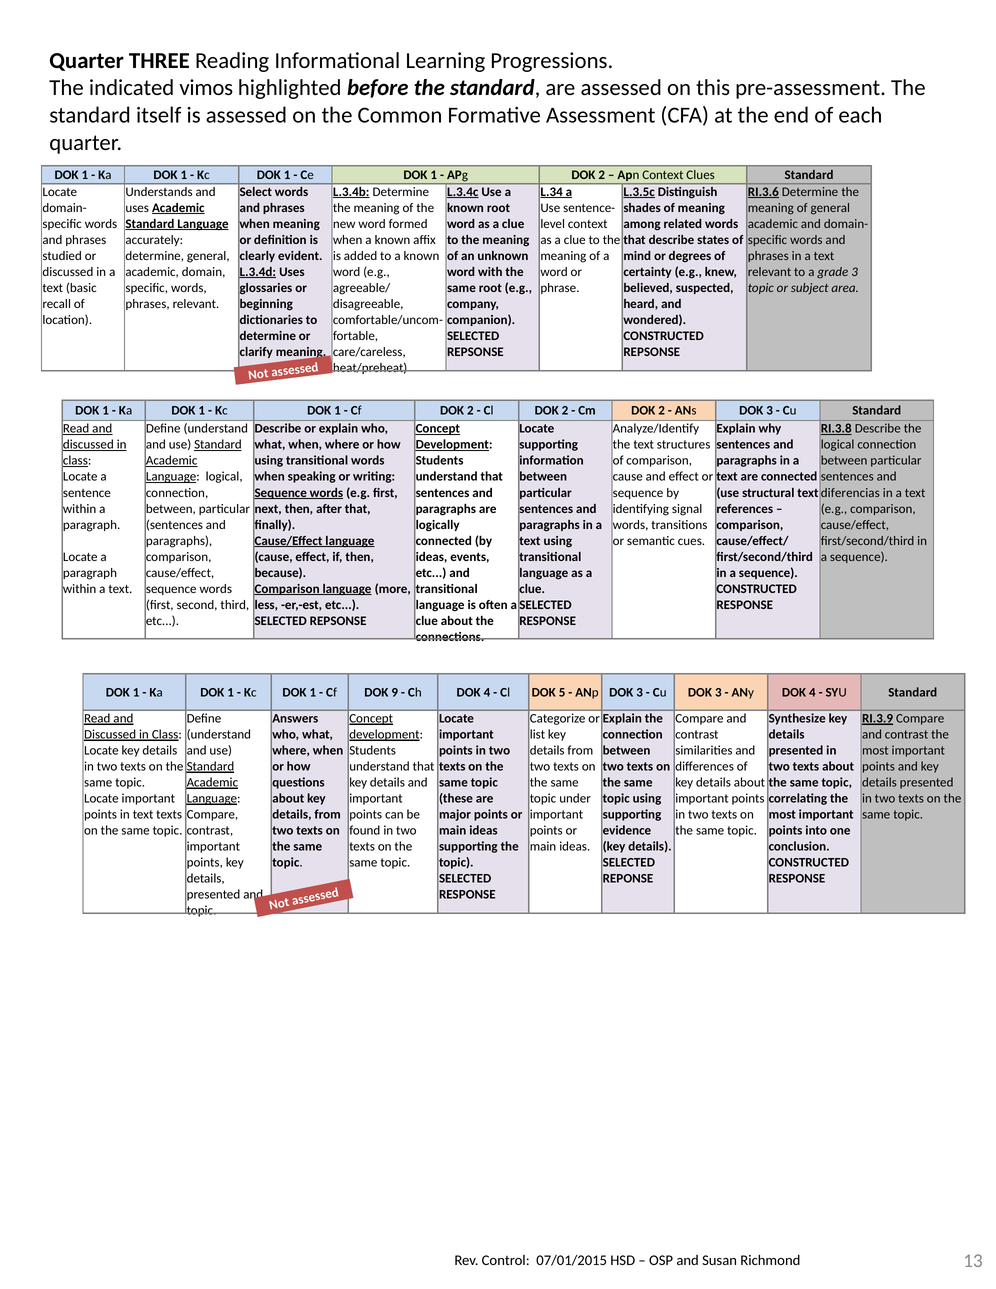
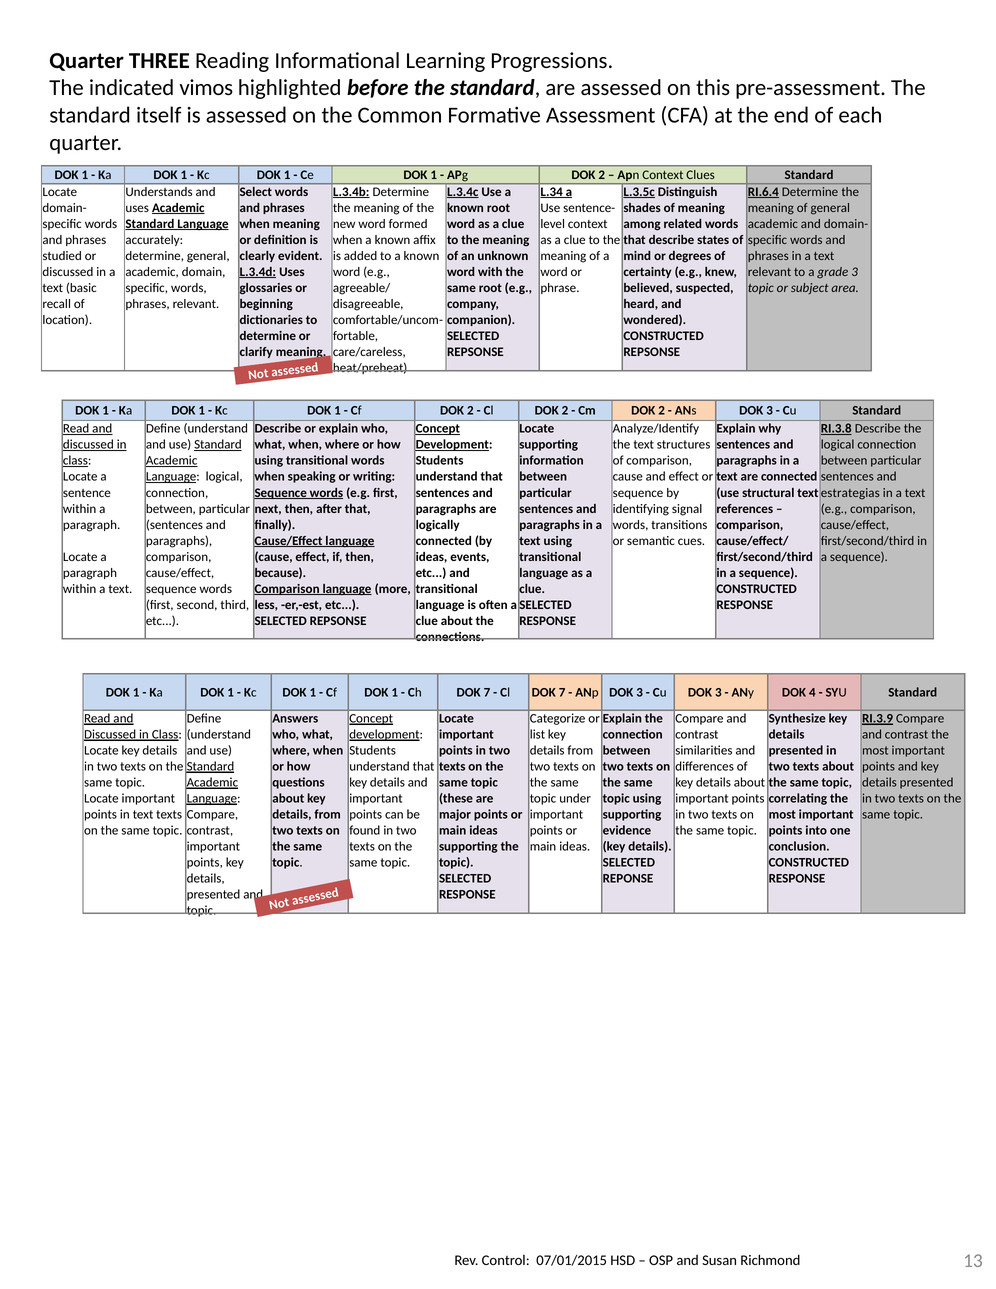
RI.3.6: RI.3.6 -> RI.6.4 (763, 192)
diferencias: diferencias -> estrategias (850, 493)
Cf DOK 9: 9 -> 1 (395, 692)
Ch DOK 4: 4 -> 7 (487, 692)
Cl DOK 5: 5 -> 7 (562, 692)
